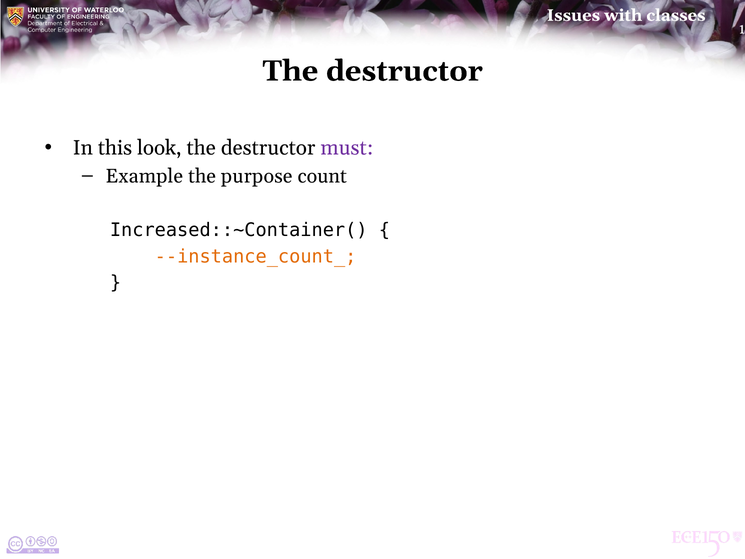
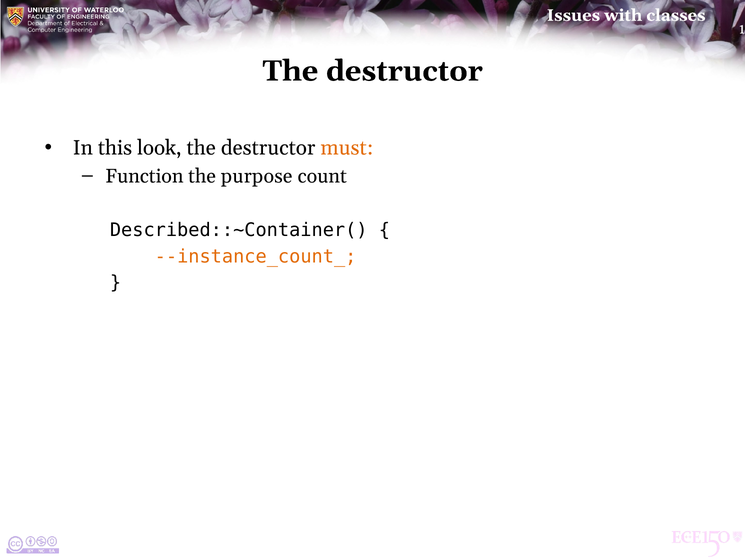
must colour: purple -> orange (347, 148)
Example: Example -> Function (144, 176)
Increased::~Container(: Increased::~Container( -> Described::~Container( (239, 230)
